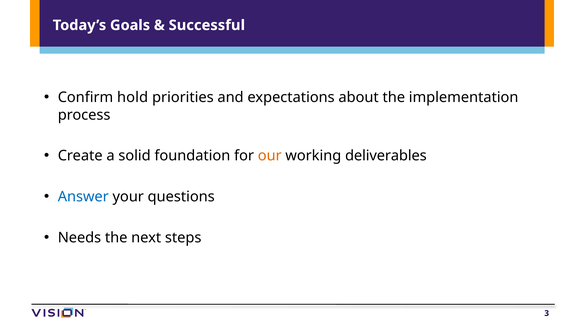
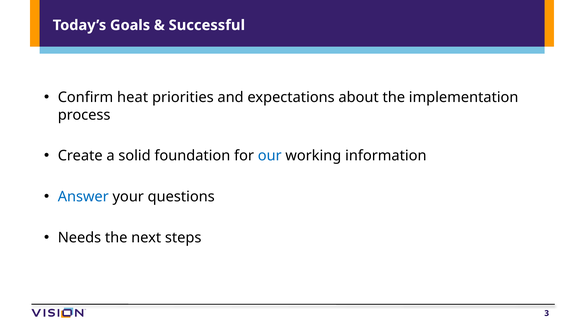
hold: hold -> heat (133, 97)
our colour: orange -> blue (270, 156)
deliverables: deliverables -> information (386, 156)
